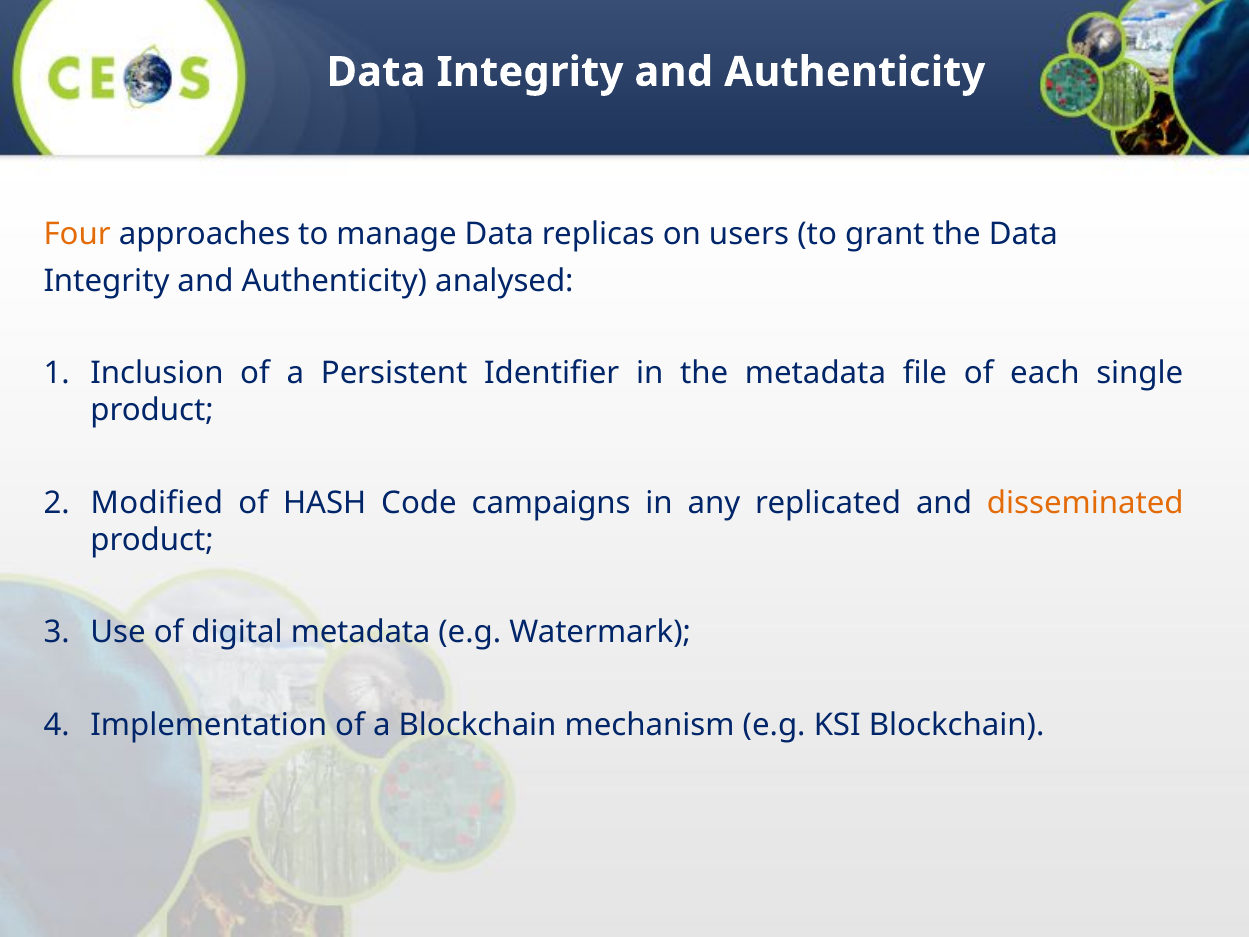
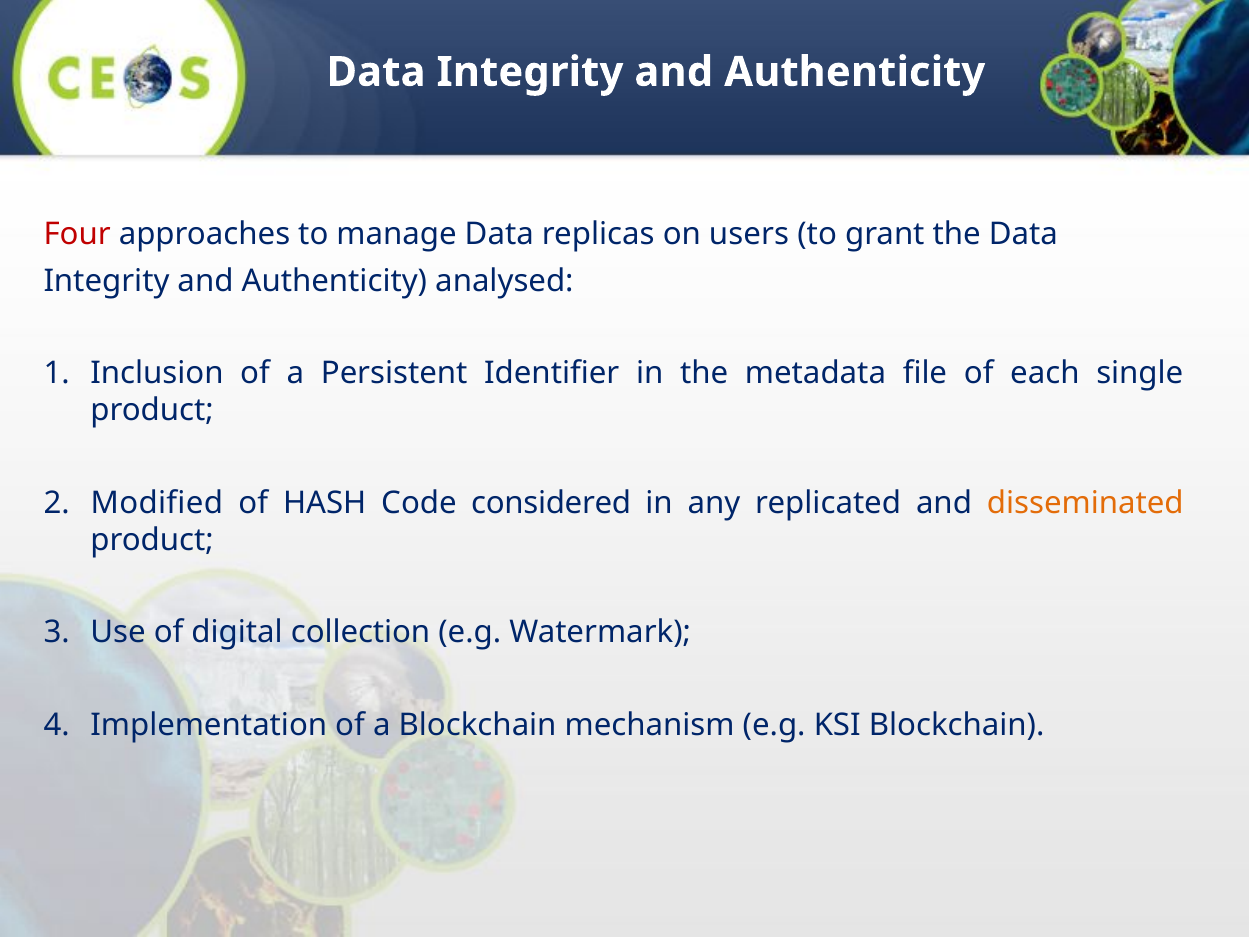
Four colour: orange -> red (77, 235)
campaigns: campaigns -> considered (551, 503)
digital metadata: metadata -> collection (361, 632)
